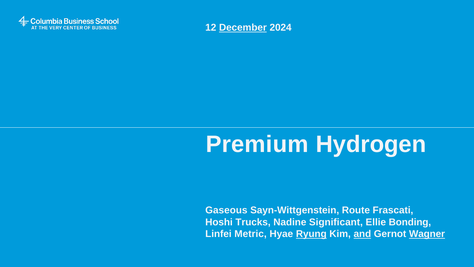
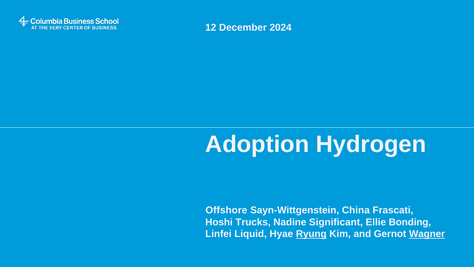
December underline: present -> none (243, 28)
Premium: Premium -> Adoption (257, 144)
Gaseous: Gaseous -> Offshore (226, 210)
Route: Route -> China (356, 210)
Metric: Metric -> Liquid (251, 234)
and underline: present -> none (362, 234)
